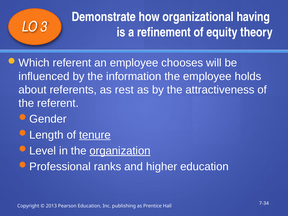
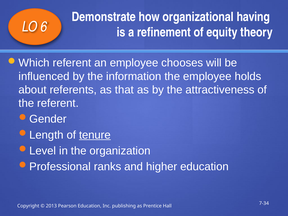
3: 3 -> 6 (44, 27)
rest: rest -> that (124, 90)
organization underline: present -> none (120, 151)
